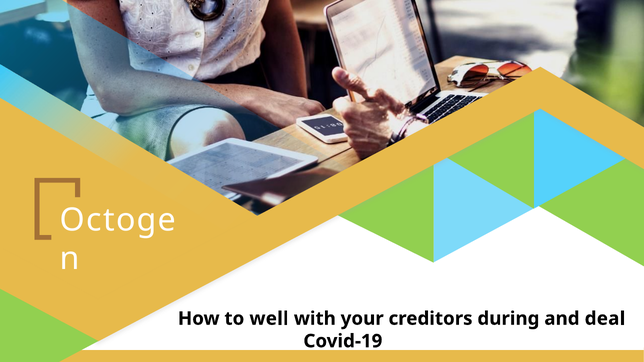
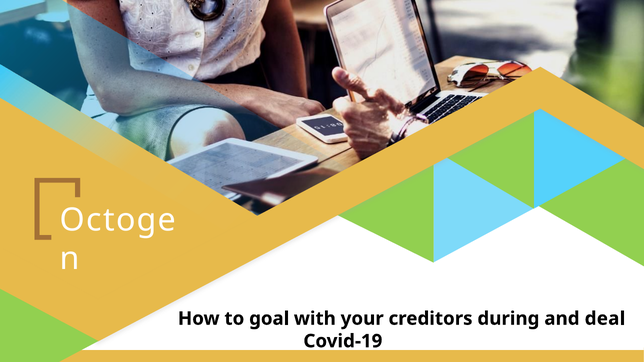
well: well -> goal (269, 319)
